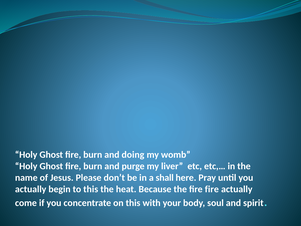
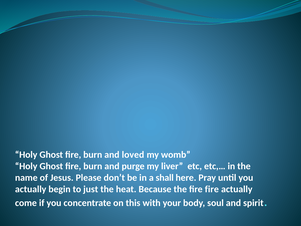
doing: doing -> loved (133, 154)
to this: this -> just (91, 189)
